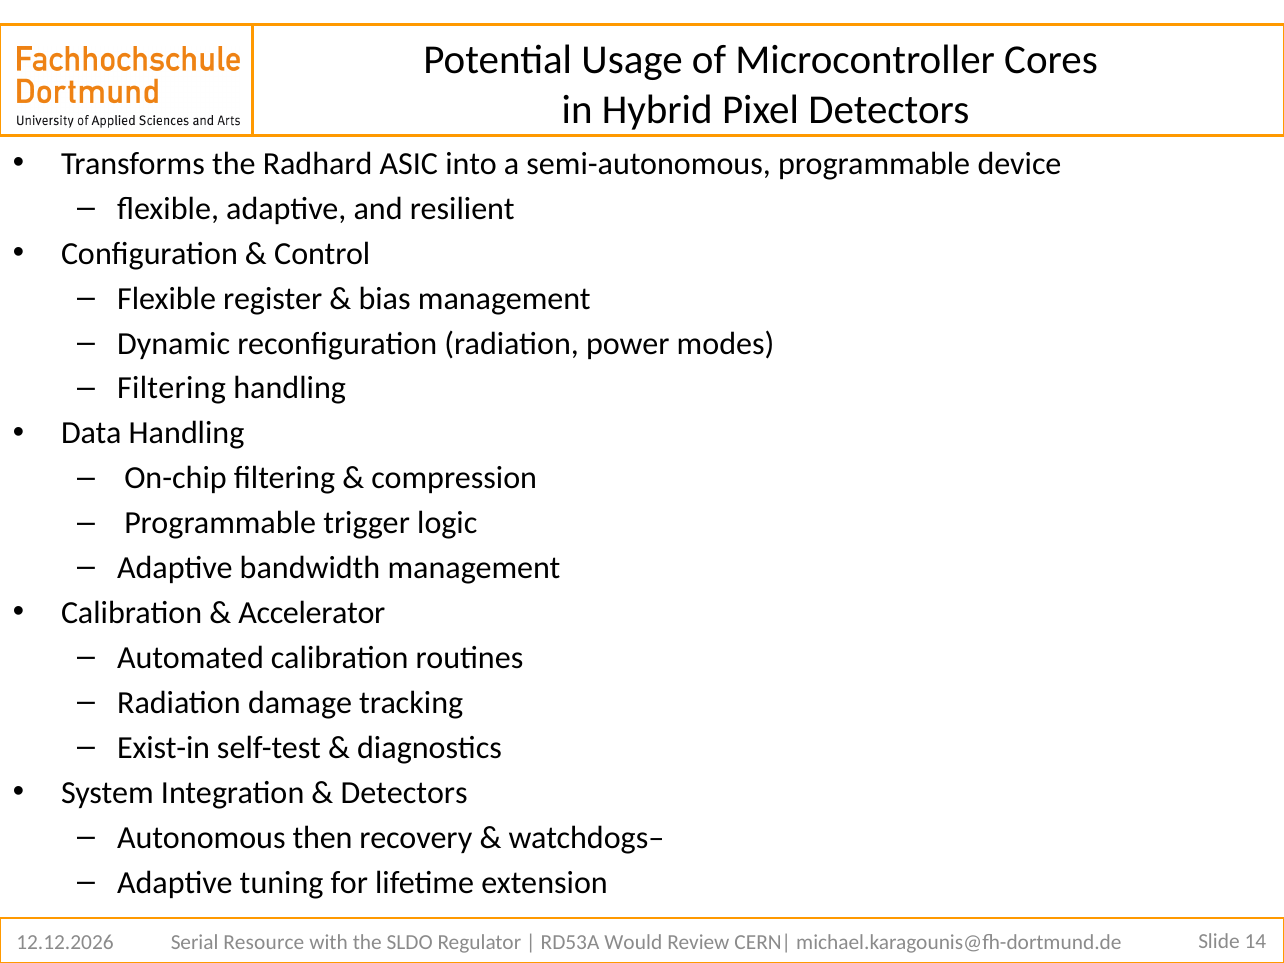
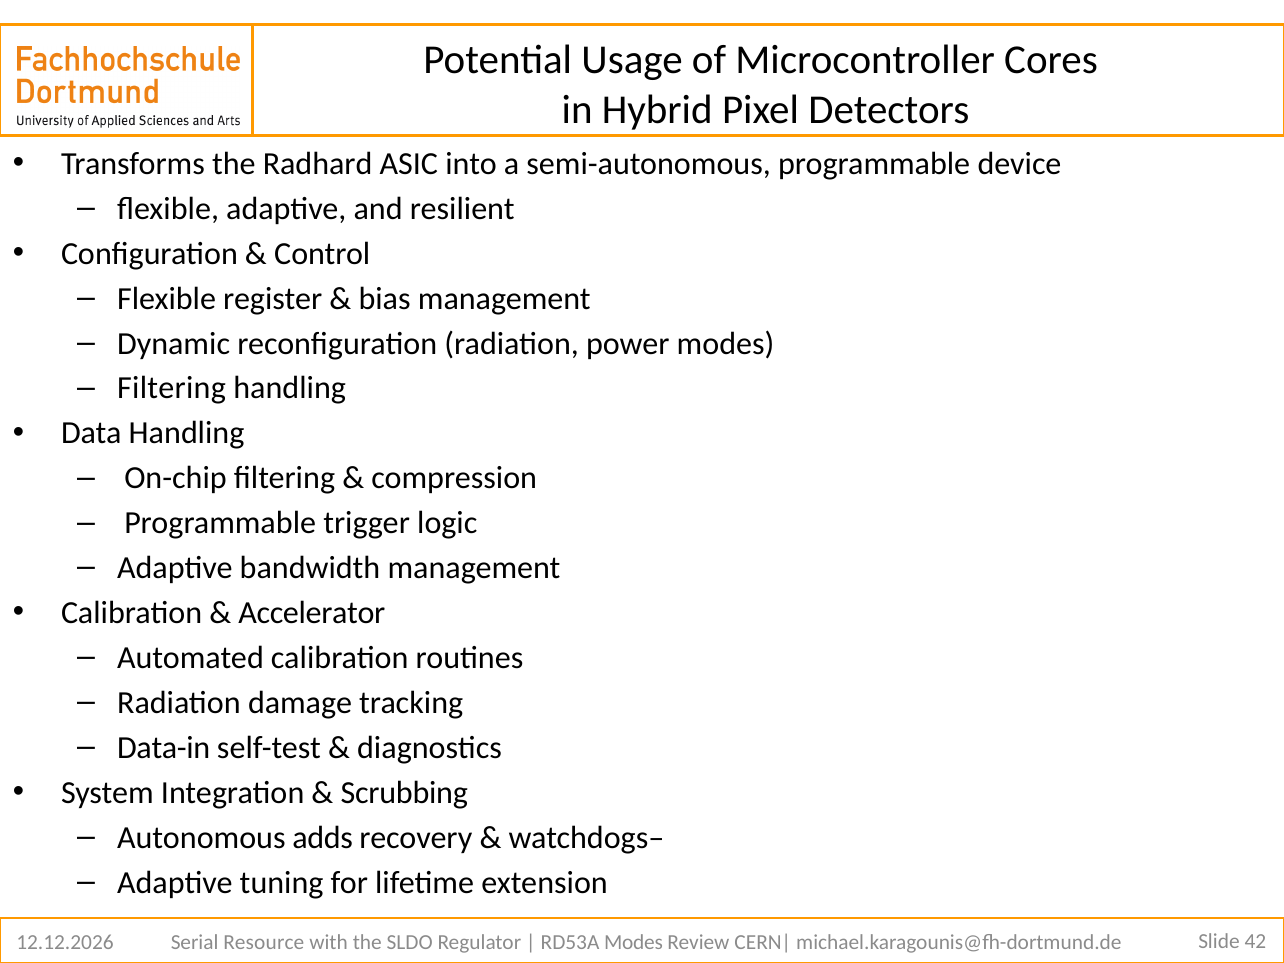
Exist-in: Exist-in -> Data-in (164, 748)
Detectors: Detectors -> Scrubbing (404, 793)
then: then -> adds (323, 838)
14: 14 -> 42 (1255, 942)
RD53A Would: Would -> Modes (634, 942)
